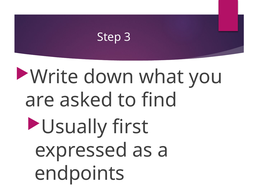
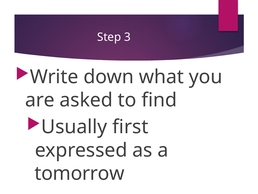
endpoints: endpoints -> tomorrow (79, 173)
